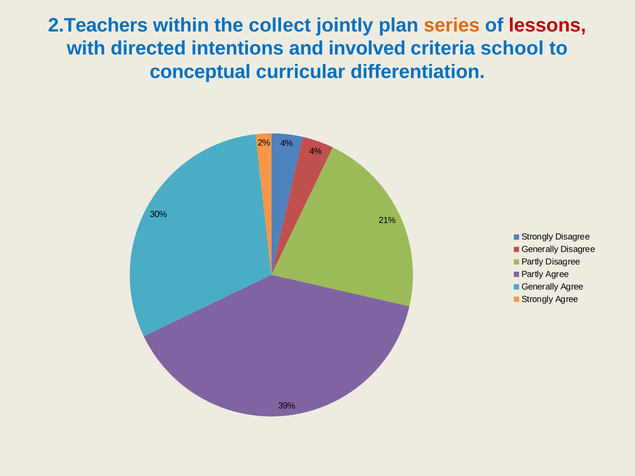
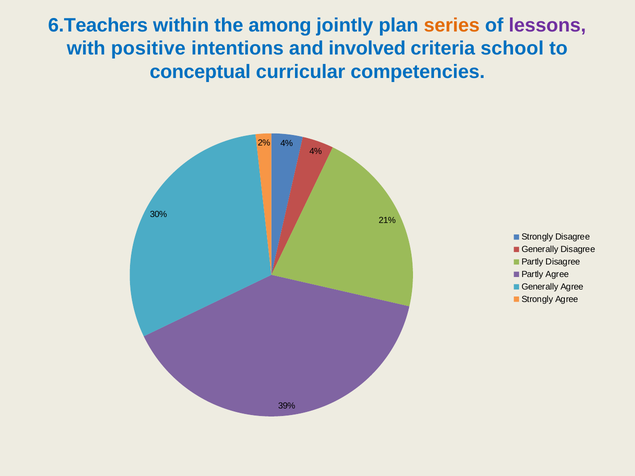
2.Teachers: 2.Teachers -> 6.Teachers (98, 25)
collect: collect -> among (280, 25)
lessons colour: red -> purple (547, 25)
directed: directed -> positive (148, 48)
differentiation: differentiation -> competencies (418, 72)
